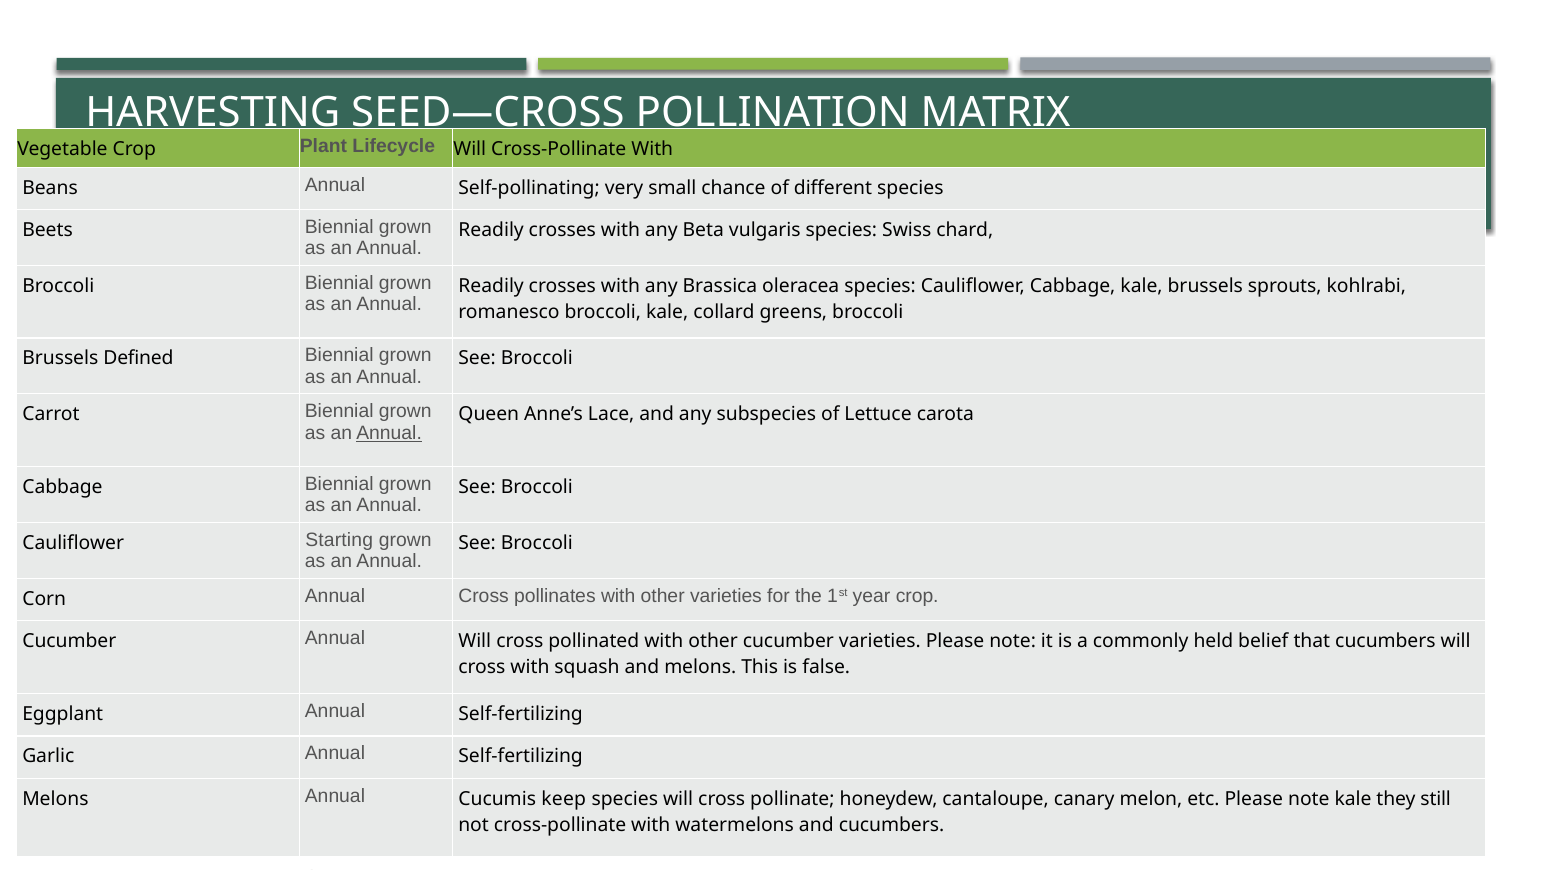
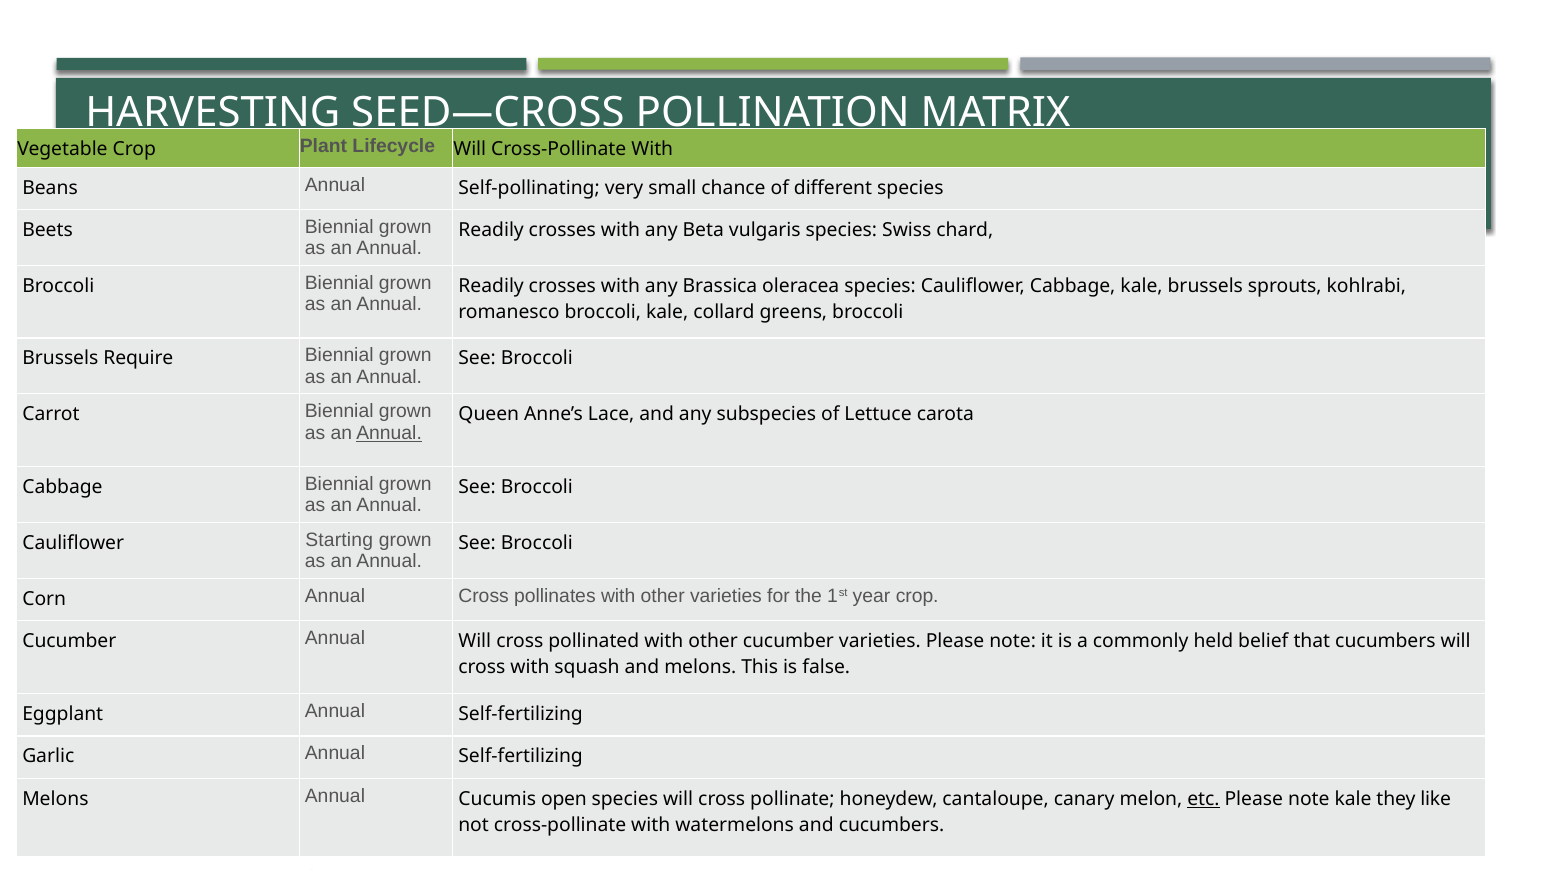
Defined: Defined -> Require (138, 359)
keep: keep -> open (564, 799)
etc underline: none -> present (1203, 799)
still: still -> like (1436, 799)
